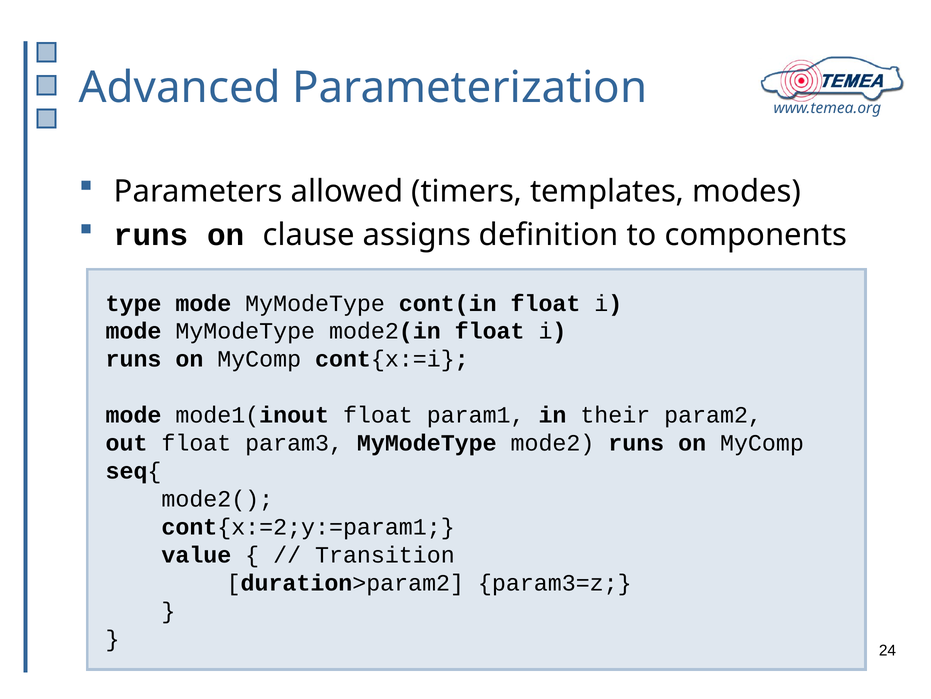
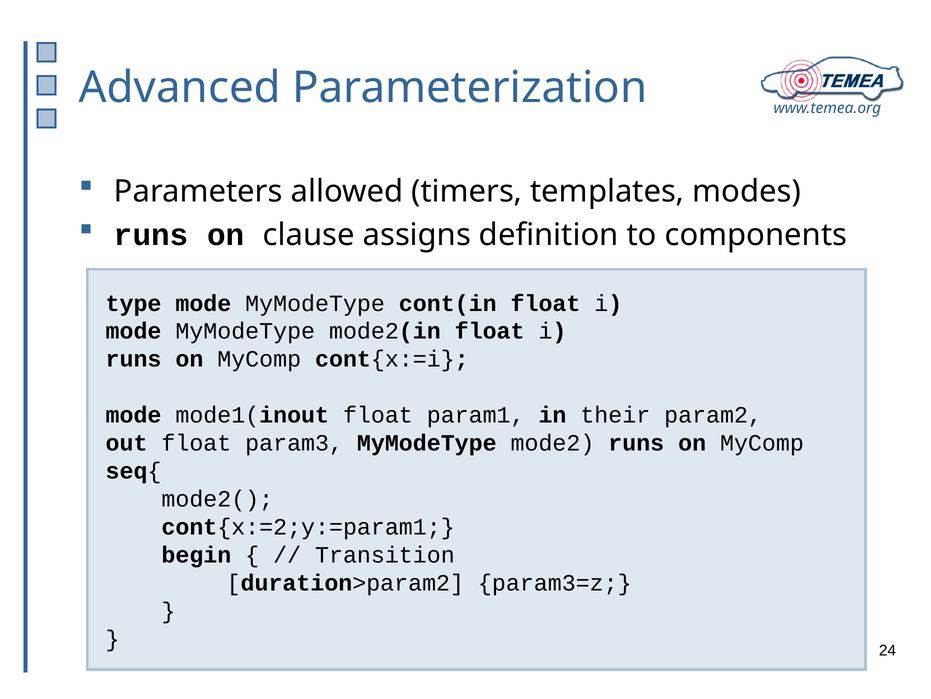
value: value -> begin (196, 554)
